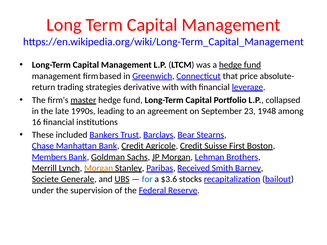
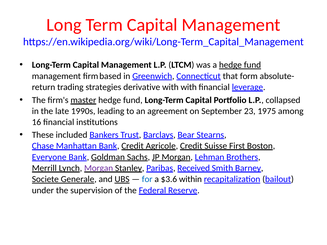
price: price -> form (249, 76)
1948: 1948 -> 1975 (267, 111)
Members: Members -> Everyone (49, 157)
Morgan colour: orange -> purple (99, 168)
stocks: stocks -> within (190, 179)
